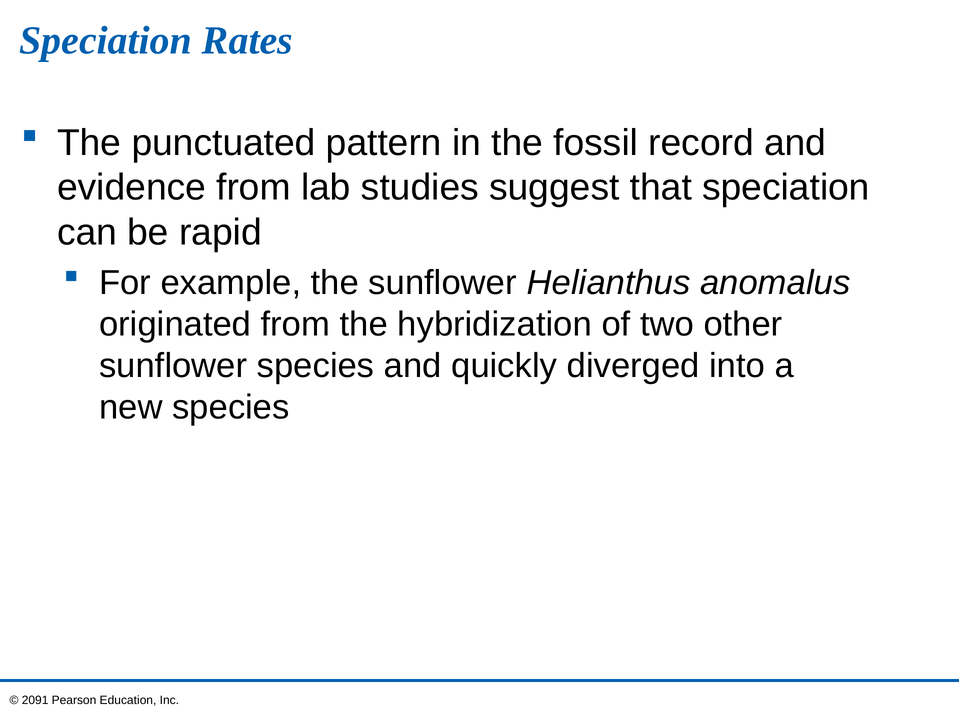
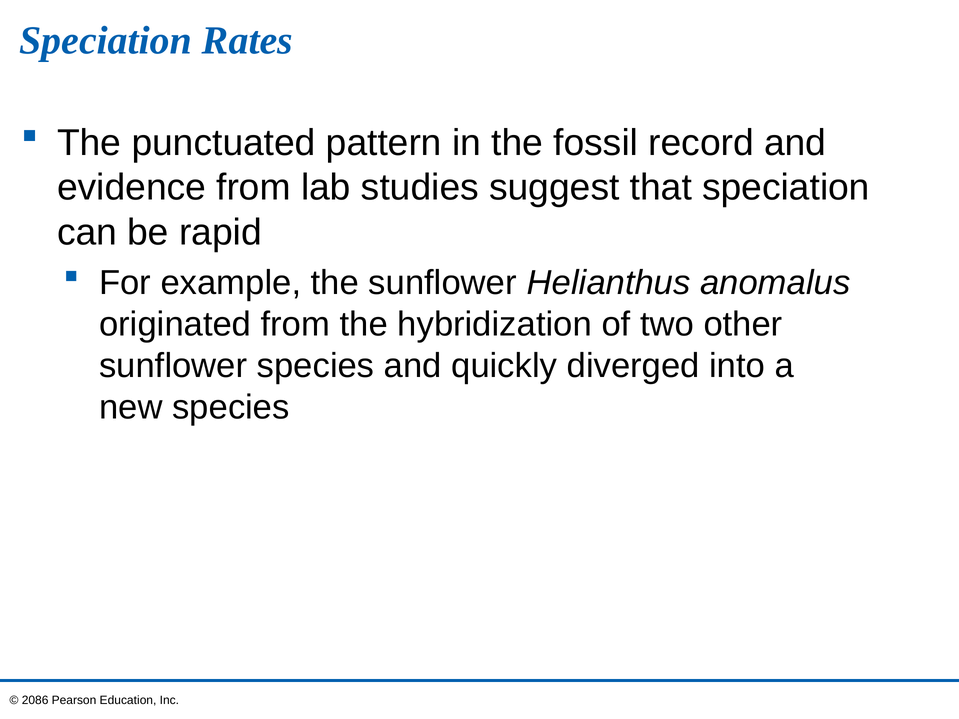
2091: 2091 -> 2086 (35, 701)
